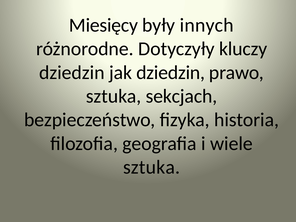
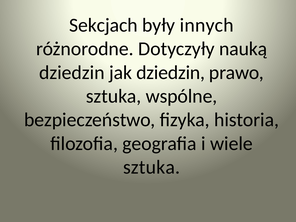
Miesięcy: Miesięcy -> Sekcjach (103, 25)
kluczy: kluczy -> nauką (243, 49)
sekcjach: sekcjach -> wspólne (181, 96)
